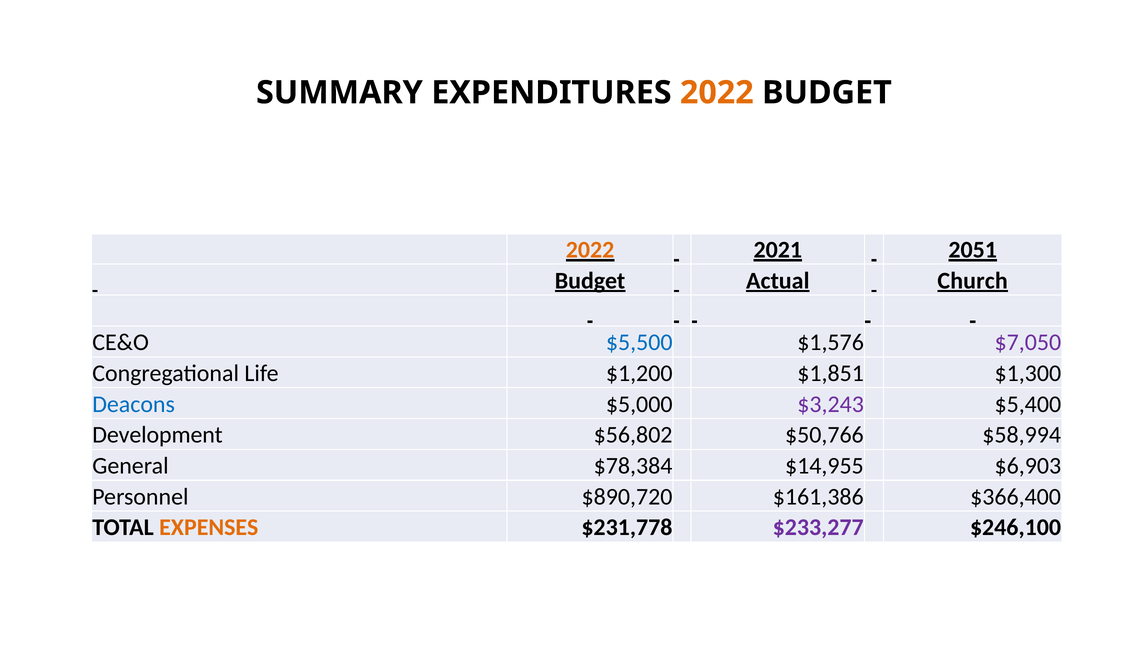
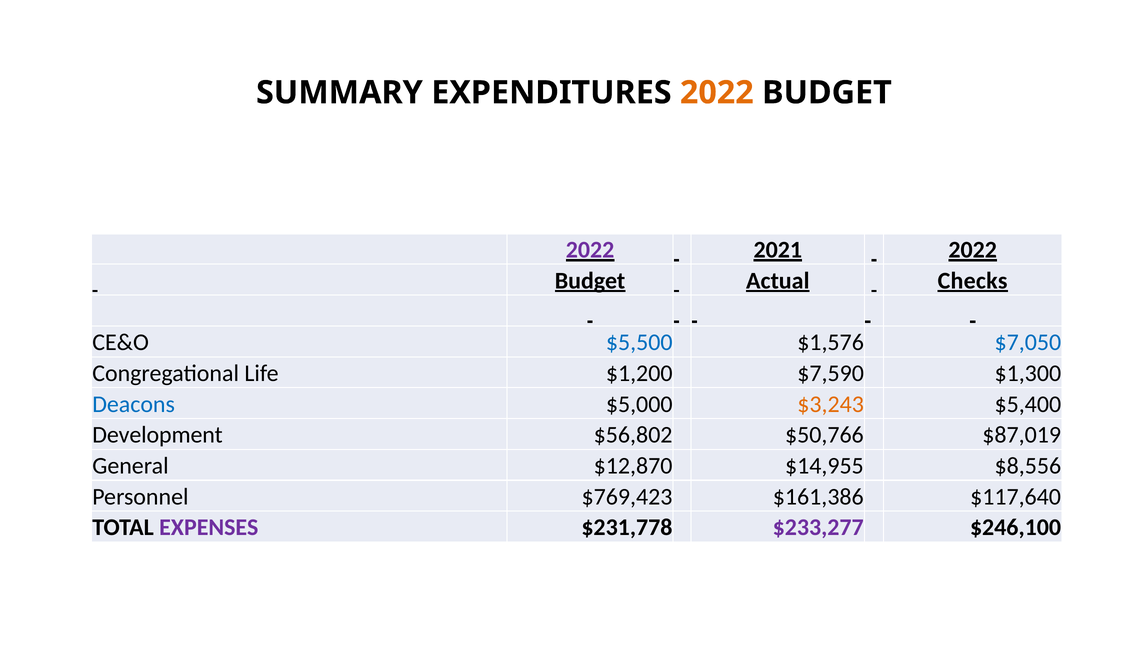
2022 colour: orange -> purple (590, 250)
2021 2051: 2051 -> 2022 (973, 250)
Church: Church -> Checks (973, 281)
$7,050 colour: purple -> blue (1028, 342)
$1,851: $1,851 -> $7,590 (831, 373)
$3,243 colour: purple -> orange (831, 404)
$58,994: $58,994 -> $87,019 (1022, 435)
$78,384: $78,384 -> $12,870 (633, 466)
$6,903: $6,903 -> $8,556 (1028, 466)
$890,720: $890,720 -> $769,423 (627, 497)
$366,400: $366,400 -> $117,640 (1016, 497)
EXPENSES colour: orange -> purple (209, 527)
